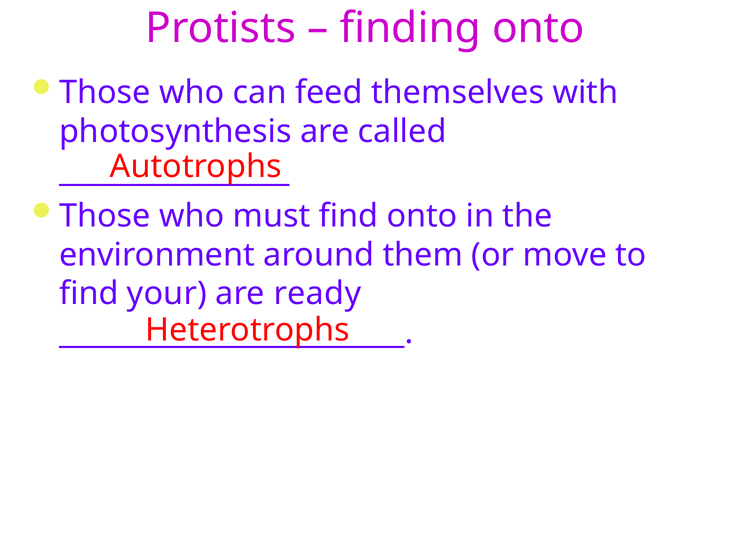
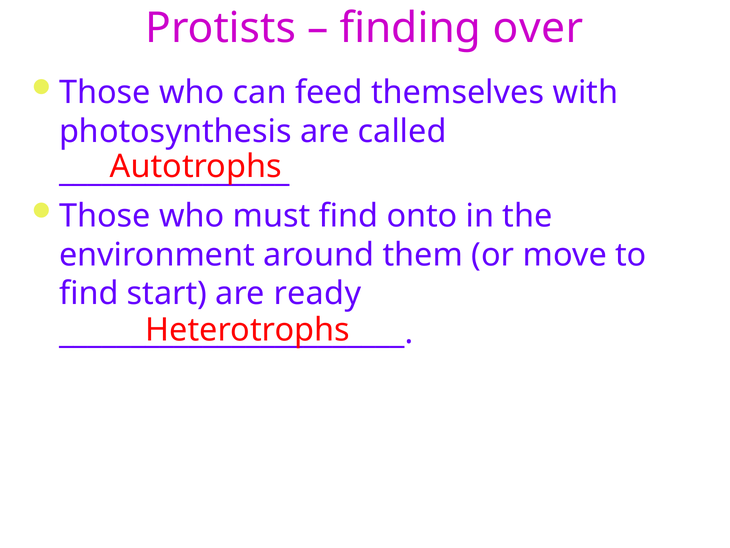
finding onto: onto -> over (538, 28)
your: your -> start (167, 294)
